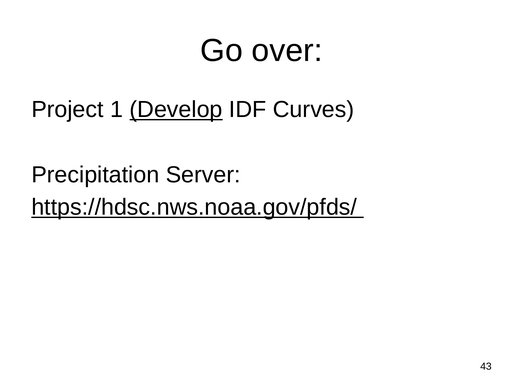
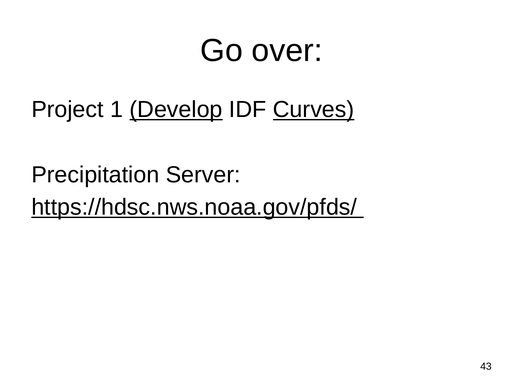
Curves underline: none -> present (314, 110)
